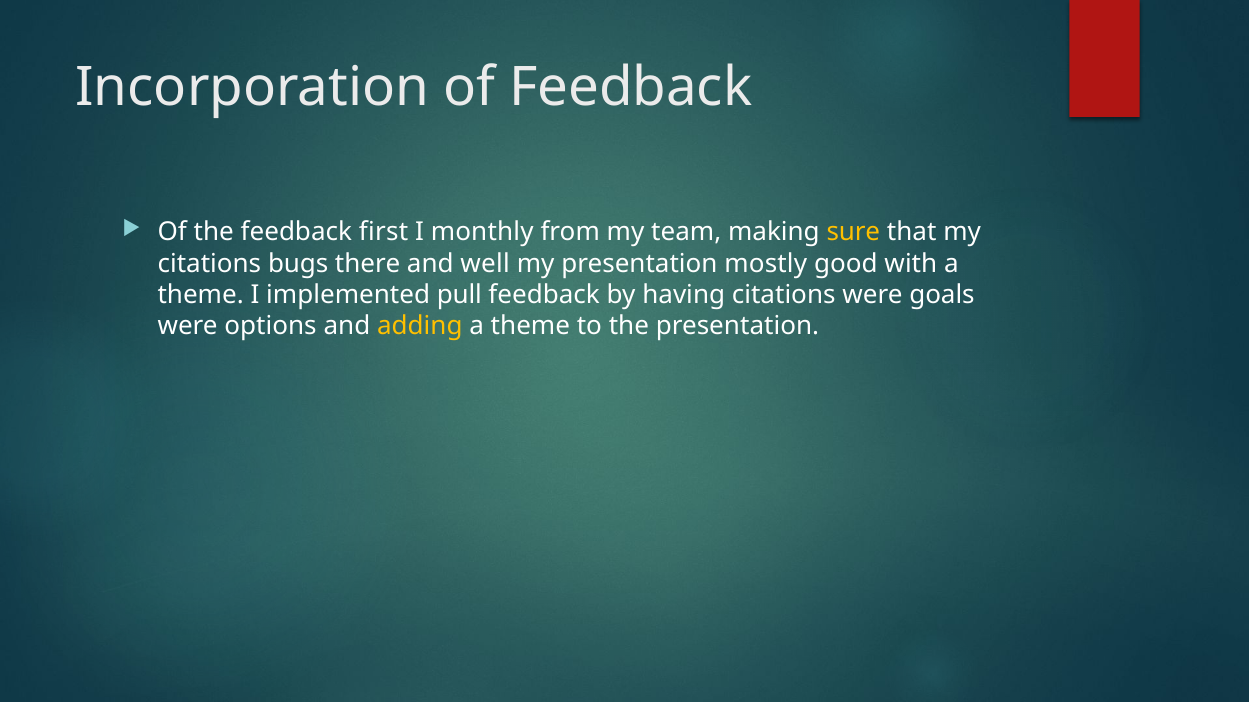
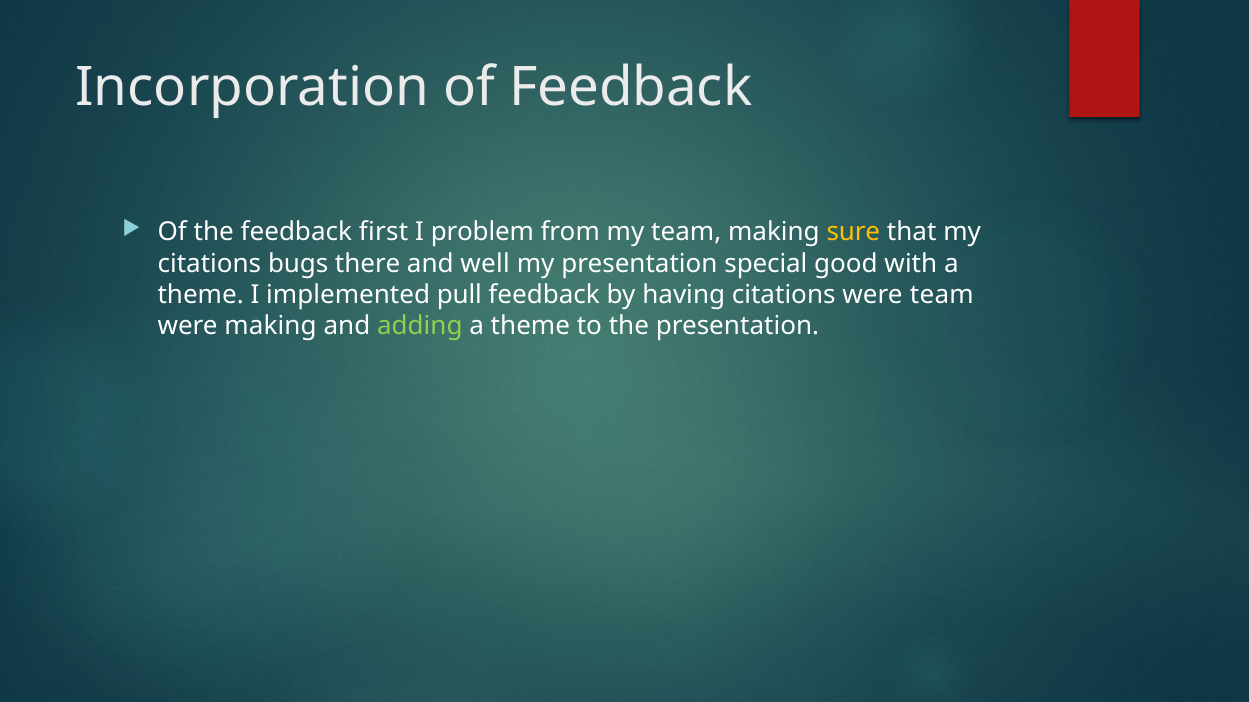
monthly: monthly -> problem (482, 232)
mostly: mostly -> special (766, 264)
were goals: goals -> team (942, 295)
were options: options -> making (271, 326)
adding colour: yellow -> light green (420, 326)
